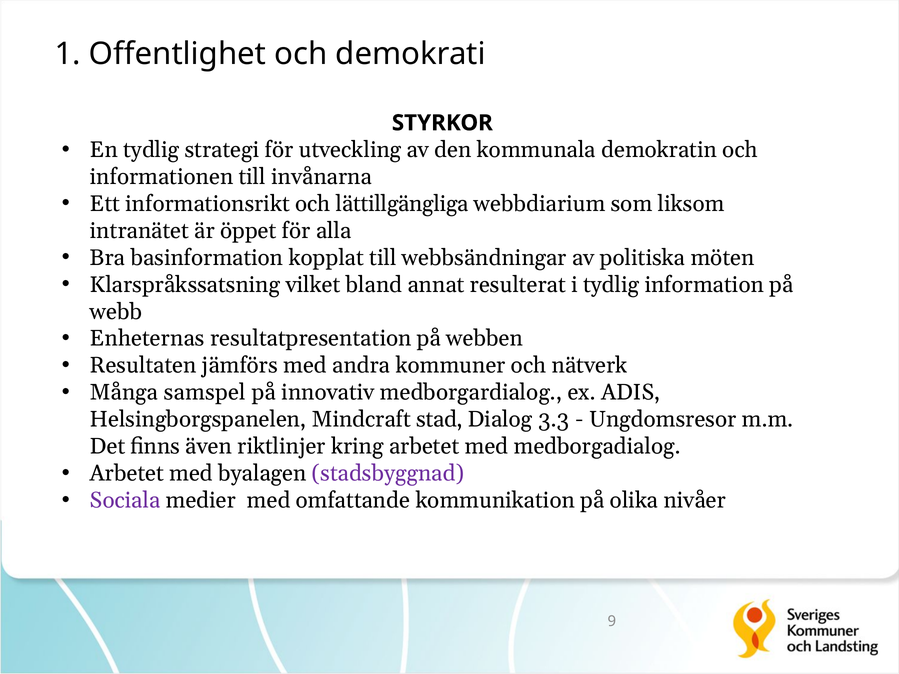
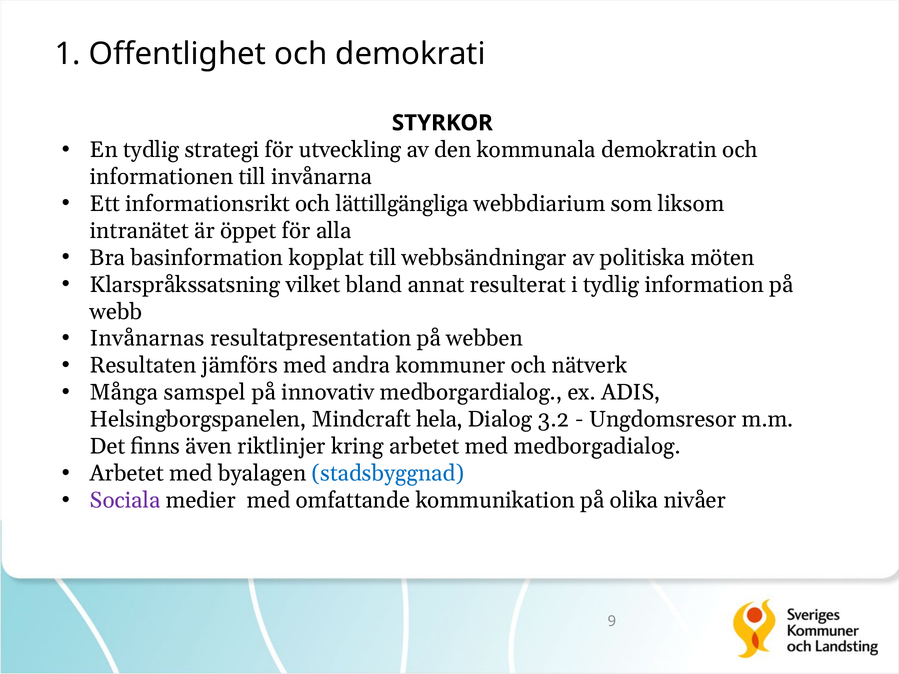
Enheternas: Enheternas -> Invånarnas (147, 339)
stad: stad -> hela (439, 420)
3.3: 3.3 -> 3.2 (554, 420)
stadsbyggnad colour: purple -> blue (388, 474)
